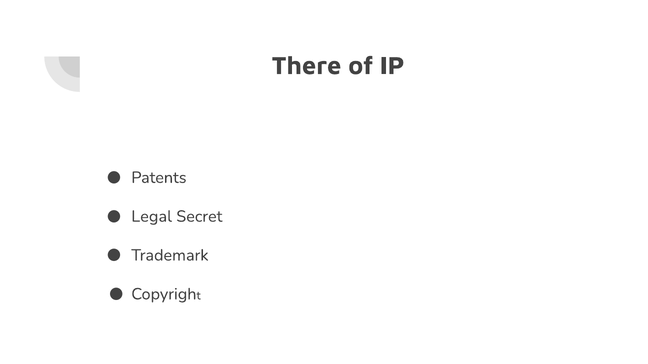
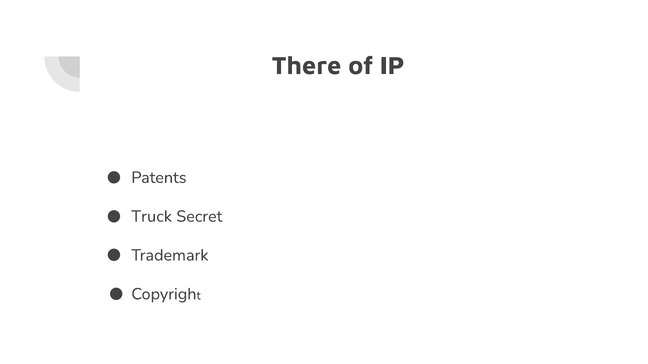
Legal: Legal -> Truck (152, 217)
